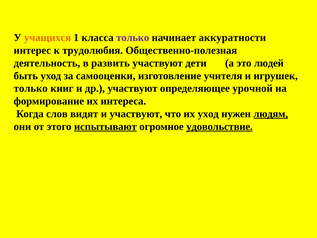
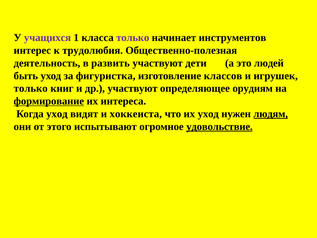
учащихся colour: orange -> purple (48, 38)
аккуратности: аккуратности -> инструментов (232, 38)
самооценки: самооценки -> фигуристка (106, 76)
учителя: учителя -> классов (223, 76)
урочной: урочной -> орудиям (253, 88)
формирование underline: none -> present (49, 101)
Когда слов: слов -> уход (57, 114)
и участвуют: участвуют -> хоккеиста (136, 114)
испытывают underline: present -> none (105, 126)
